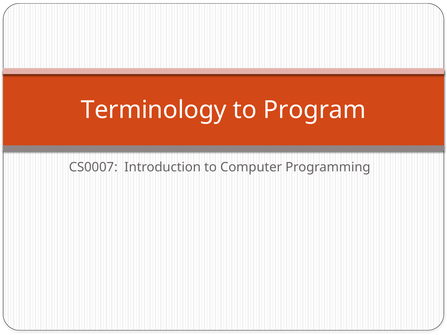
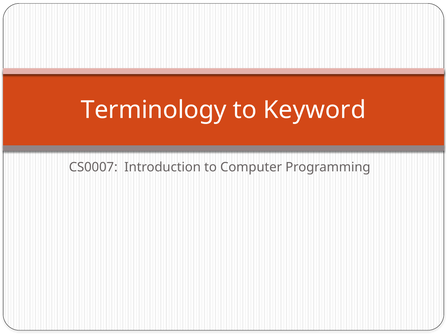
Program: Program -> Keyword (315, 110)
